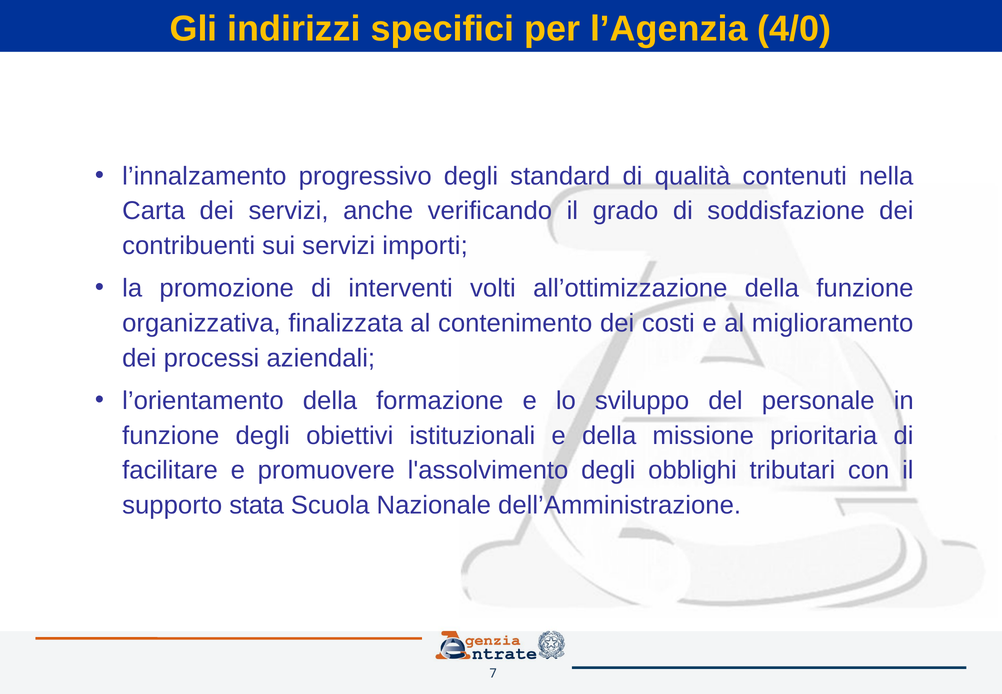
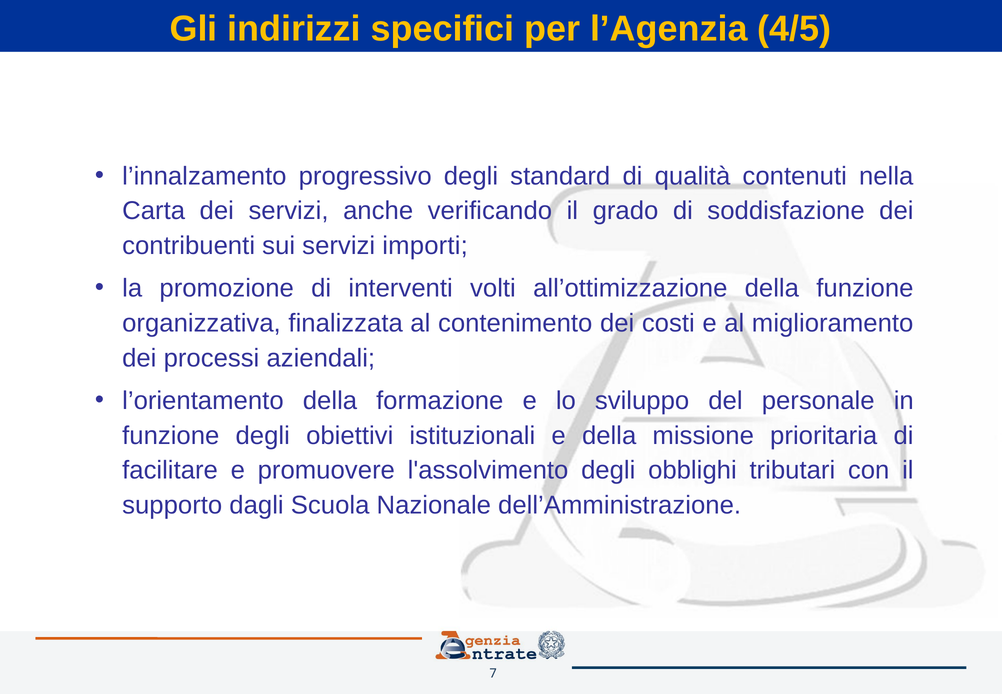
4/0: 4/0 -> 4/5 (794, 29)
stata: stata -> dagli (257, 505)
